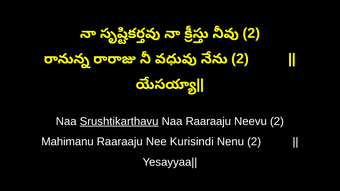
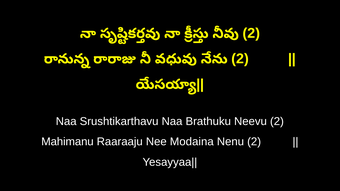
Srushtikarthavu underline: present -> none (119, 121)
Naa Raaraaju: Raaraaju -> Brathuku (208, 121)
Kurisindi: Kurisindi -> Modaina (192, 142)
